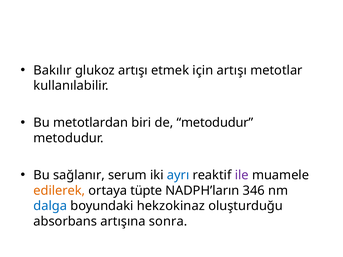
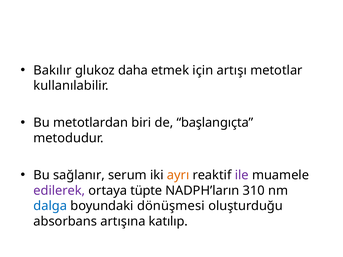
glukoz artışı: artışı -> daha (133, 70)
de metodudur: metodudur -> başlangıçta (215, 123)
ayrı colour: blue -> orange (178, 175)
edilerek colour: orange -> purple (59, 191)
346: 346 -> 310 (254, 191)
hekzokinaz: hekzokinaz -> dönüşmesi (171, 206)
sonra: sonra -> katılıp (168, 222)
